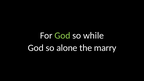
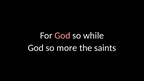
God colour: light green -> pink (62, 36)
alone: alone -> more (67, 48)
marry: marry -> saints (105, 48)
